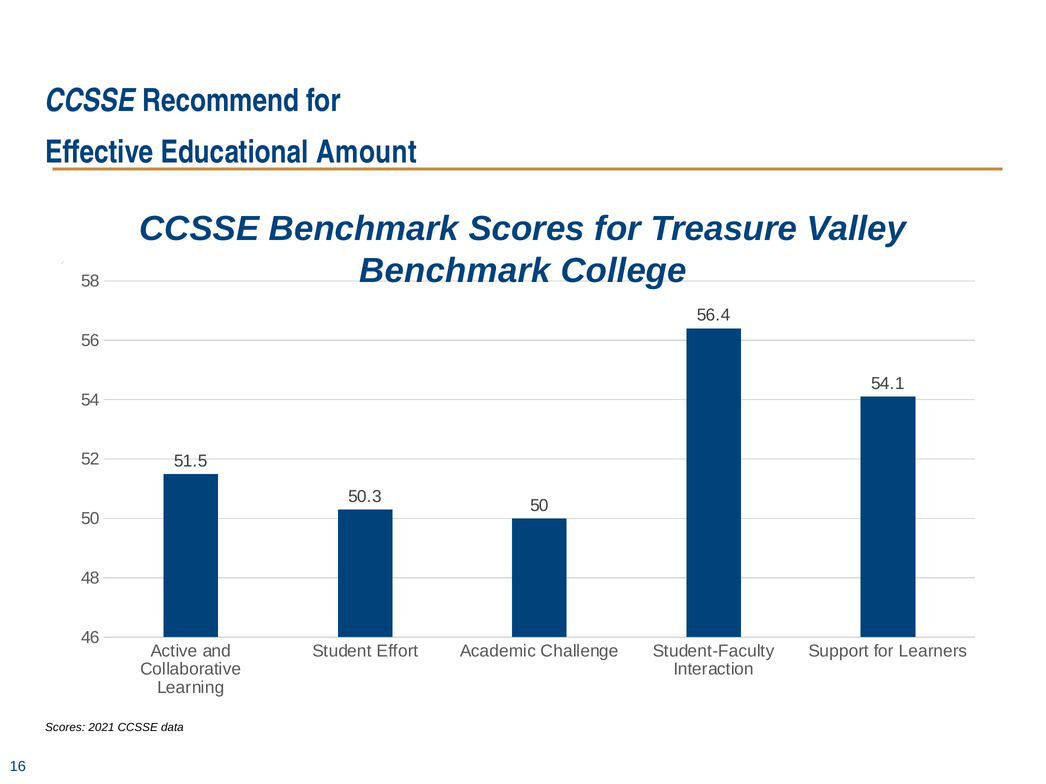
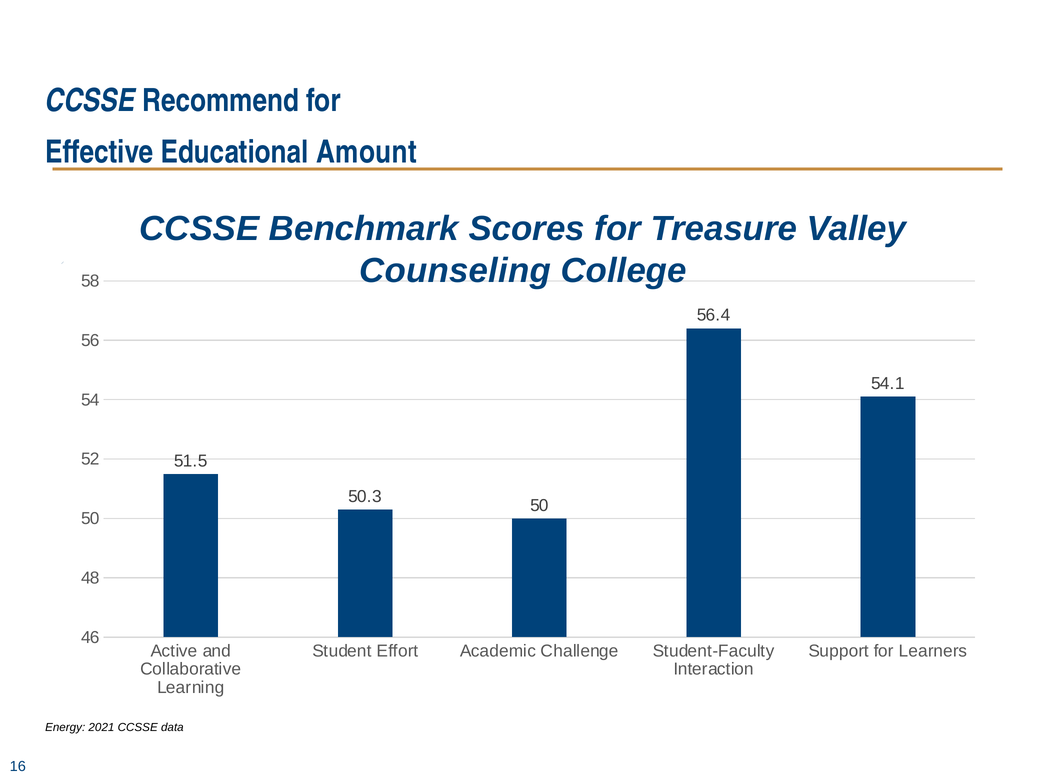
Benchmark: Benchmark -> Counseling (455, 271)
Scores: Scores -> Energy (65, 728)
